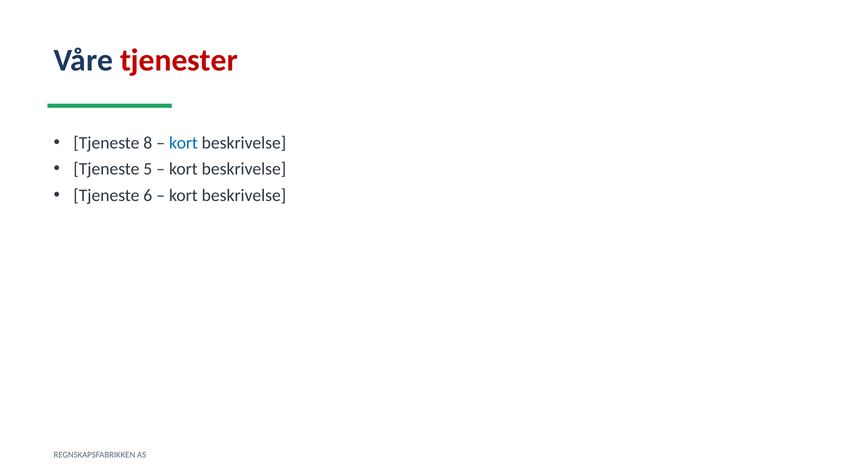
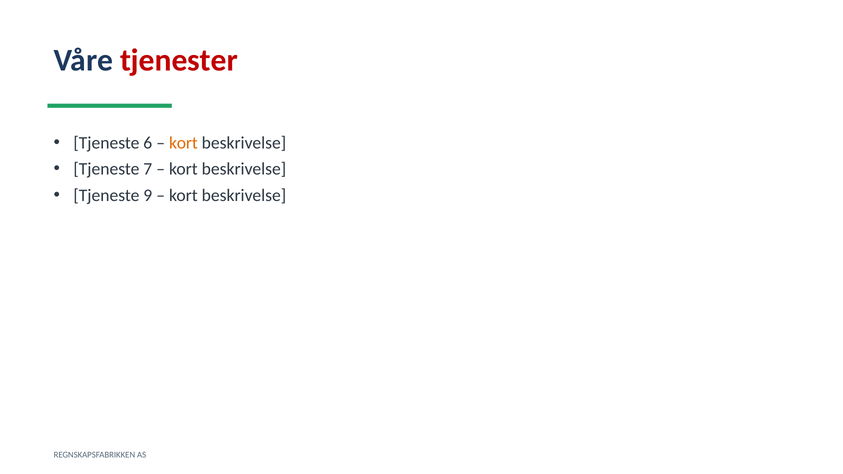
8: 8 -> 6 (148, 143)
kort colour: blue -> orange (183, 143)
5: 5 -> 7 (148, 169)
6: 6 -> 9 (148, 195)
